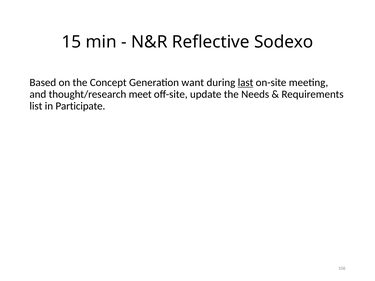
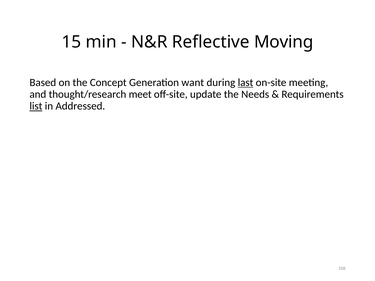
Sodexo: Sodexo -> Moving (284, 42)
list underline: none -> present (36, 106)
Participate: Participate -> Addressed (80, 106)
